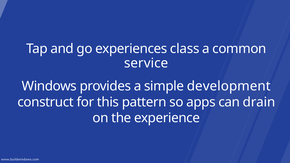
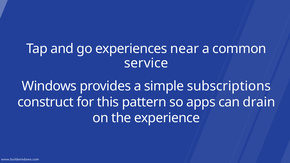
class: class -> near (185, 49)
development: development -> subscriptions (229, 86)
